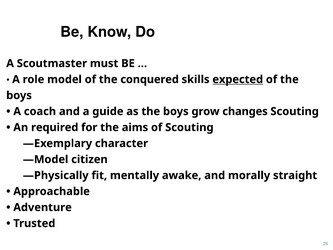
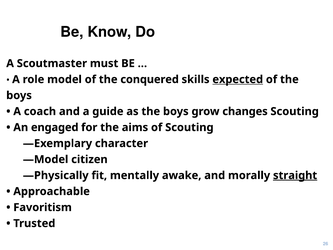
required: required -> engaged (55, 127)
straight underline: none -> present (295, 175)
Adventure: Adventure -> Favoritism (43, 207)
